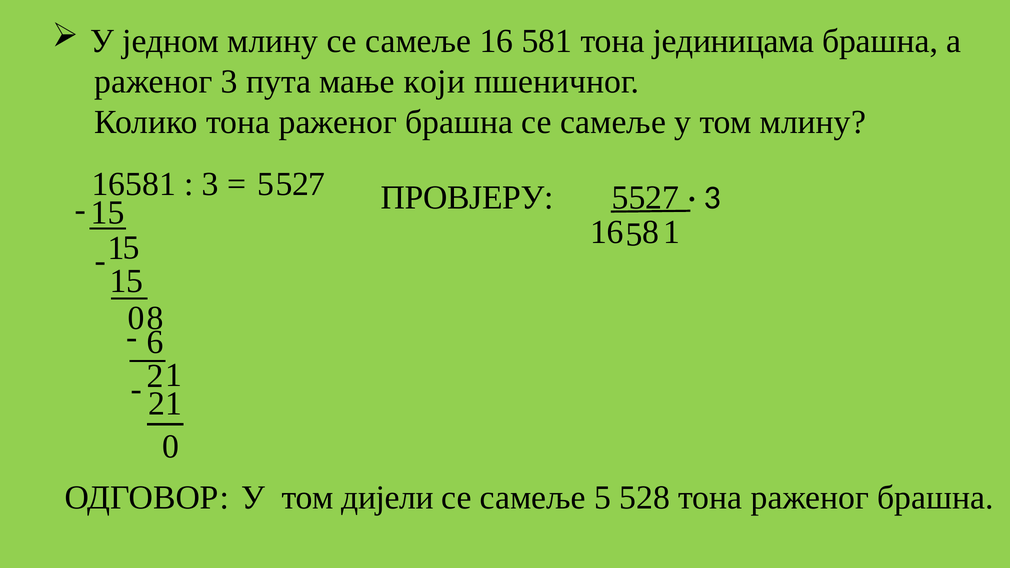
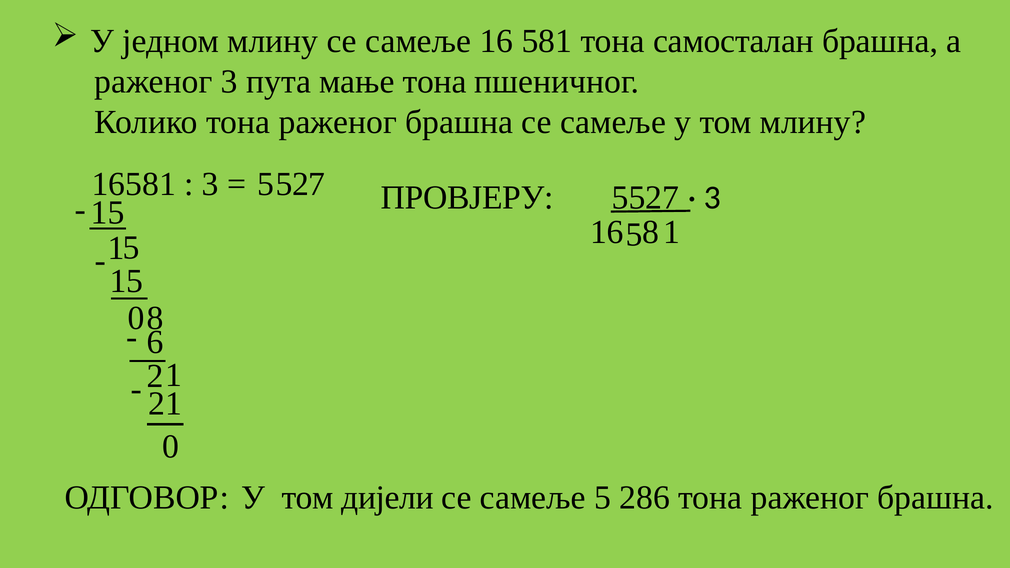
јединицама: јединицама -> самосталан (733, 41)
мање који: који -> тонa (435, 82)
528: 528 -> 286 (645, 498)
